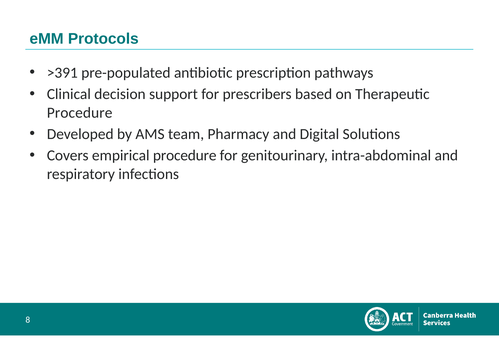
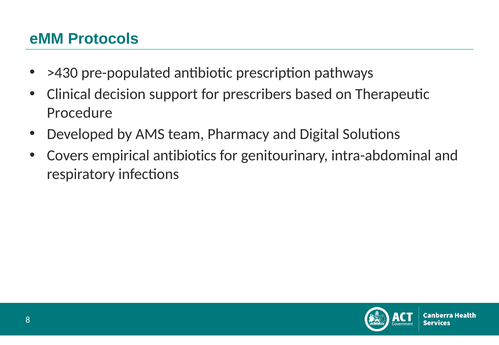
>391: >391 -> >430 (62, 73)
empirical procedure: procedure -> antibiotics (185, 156)
